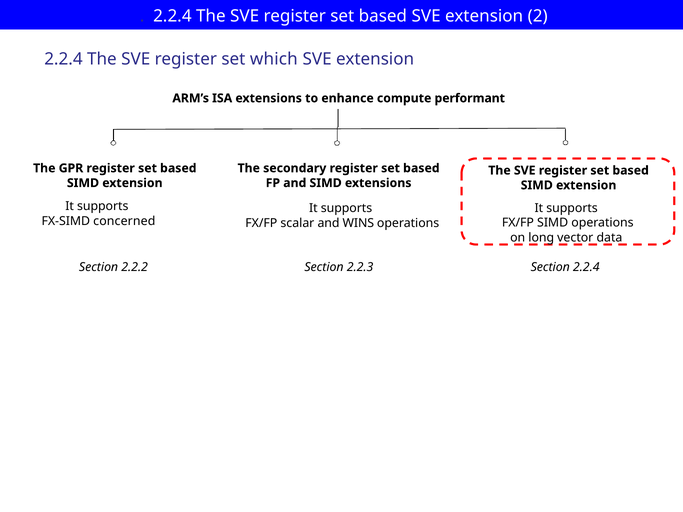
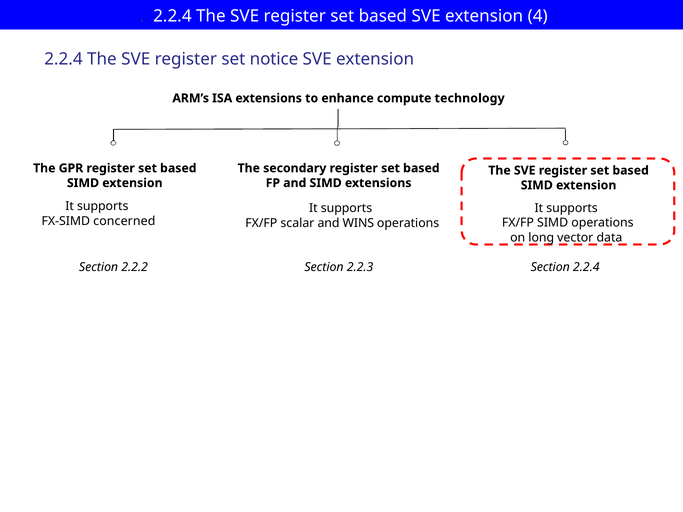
2: 2 -> 4 (538, 16)
which: which -> notice (274, 59)
performant: performant -> technology (470, 98)
